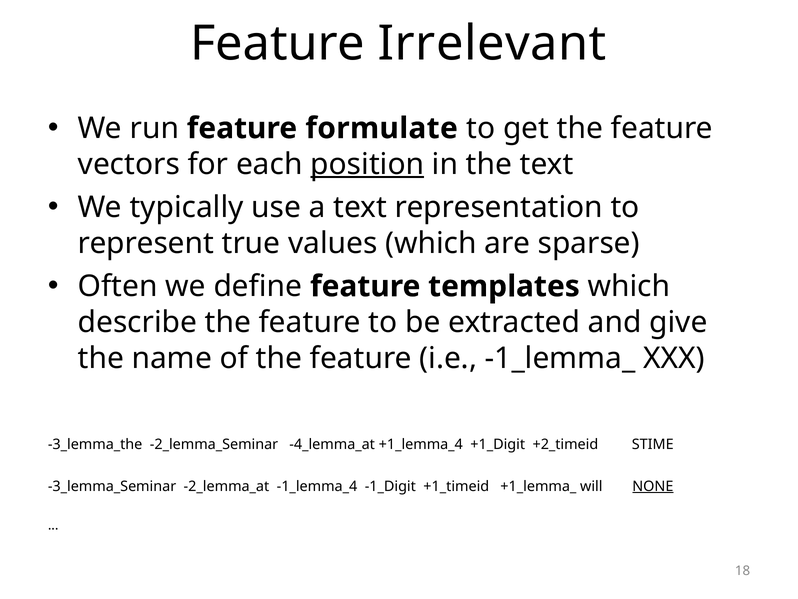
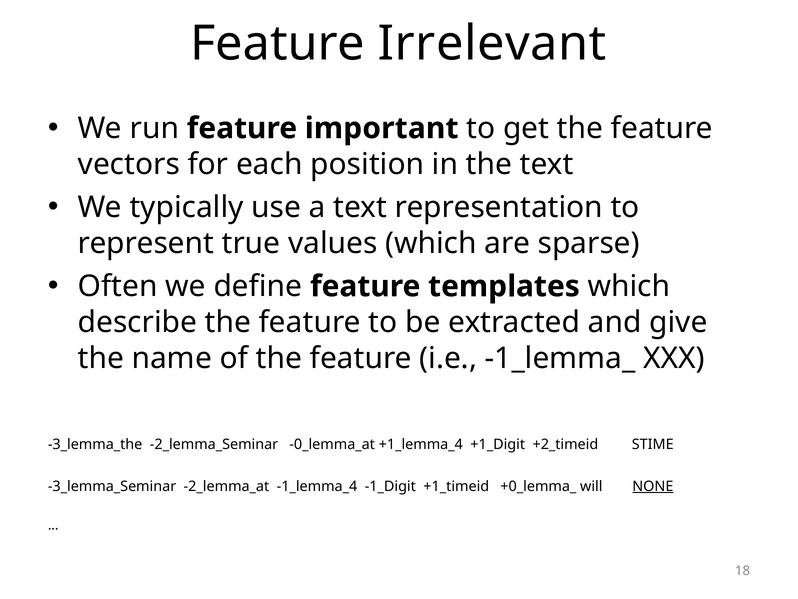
formulate: formulate -> important (382, 128)
position underline: present -> none (367, 164)
-4_lemma_at: -4_lemma_at -> -0_lemma_at (332, 444)
+1_lemma_: +1_lemma_ -> +0_lemma_ (538, 486)
